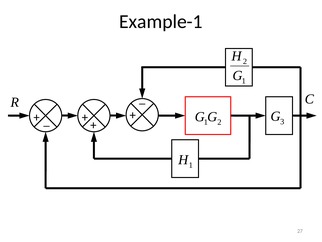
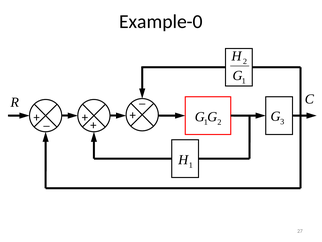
Example-1: Example-1 -> Example-0 (161, 21)
